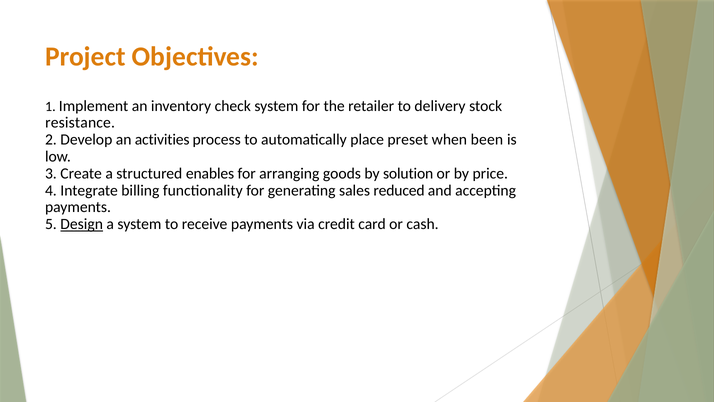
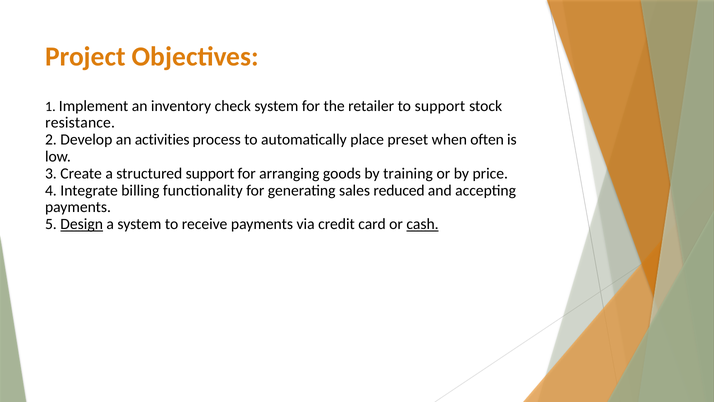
to delivery: delivery -> support (440, 106)
been: been -> often (487, 140)
structured enables: enables -> support (210, 173)
solution: solution -> training (408, 173)
cash underline: none -> present (423, 224)
